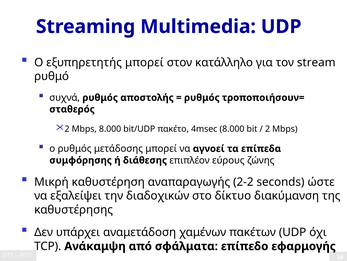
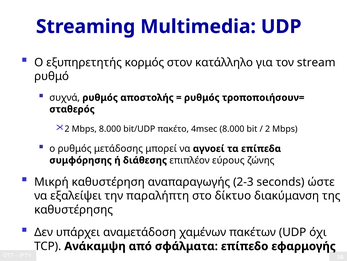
εξυπηρετητής μπορεί: μπορεί -> κορμός (144, 62)
2-2: 2-2 -> 2-3 (243, 181)
διαδοχικών: διαδοχικών -> παραλήπτη (158, 195)
